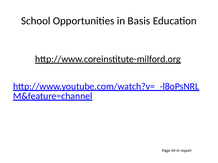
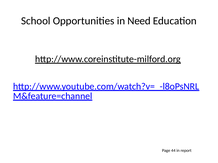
Basis: Basis -> Need (139, 21)
